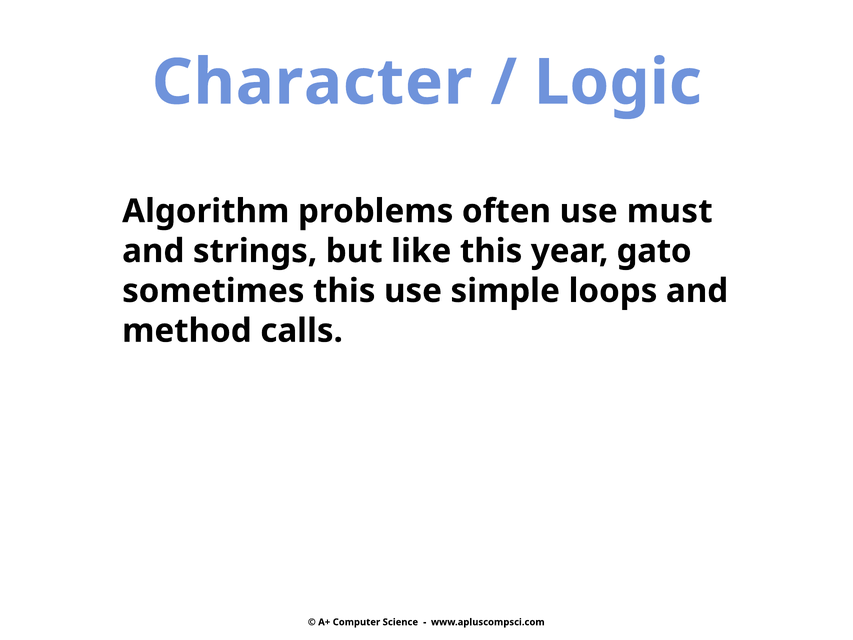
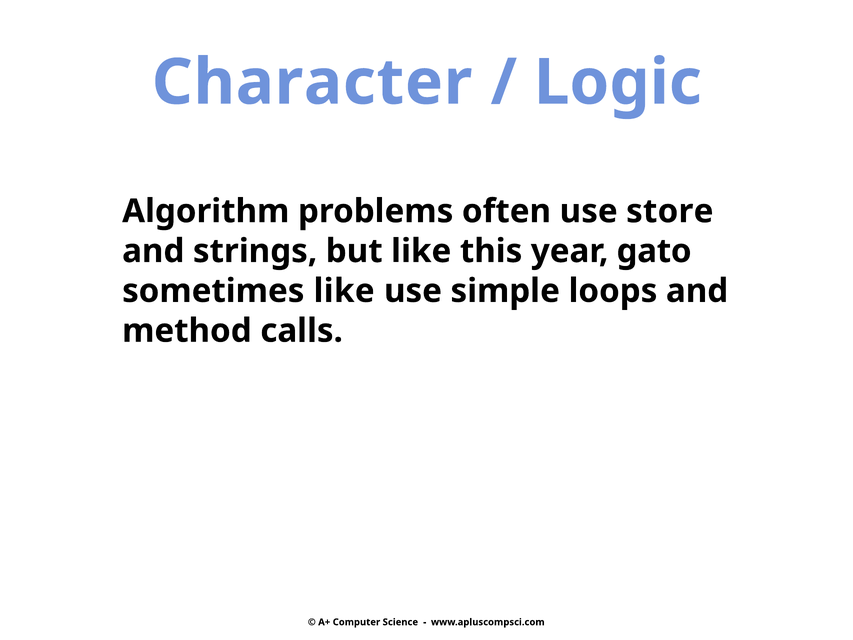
must: must -> store (670, 211)
sometimes this: this -> like (344, 291)
